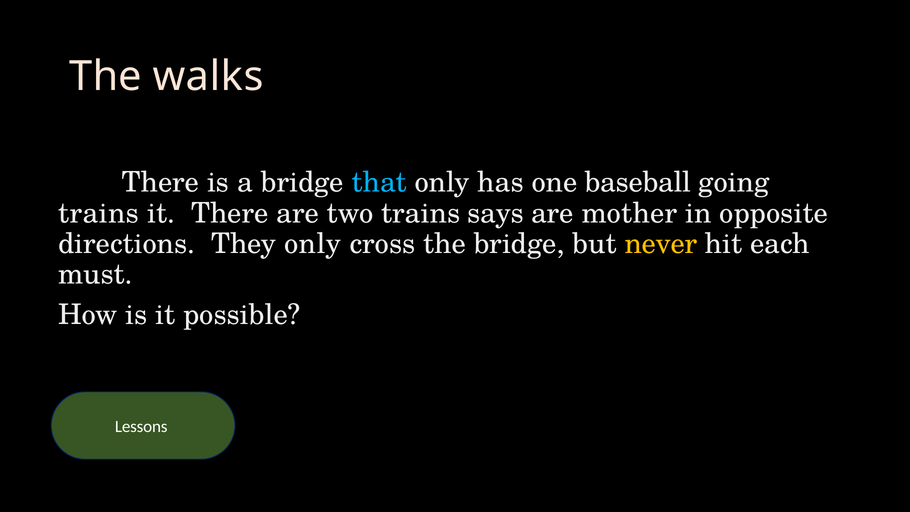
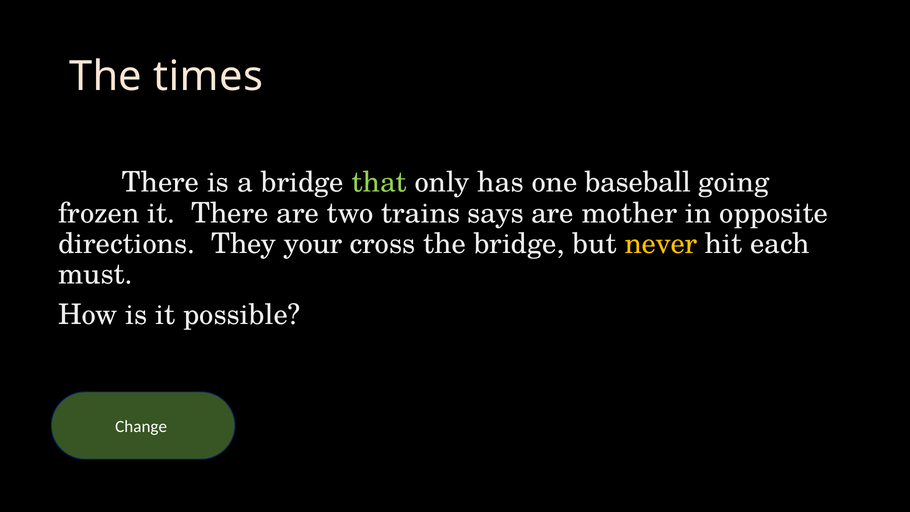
The walks: walks -> times (208, 76)
that colour: light blue -> light green (379, 182)
trains: trains -> frozen (99, 213)
They only: only -> your (313, 244)
Lessons: Lessons -> Change (141, 427)
